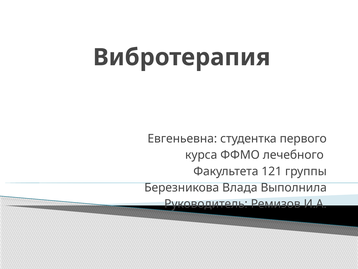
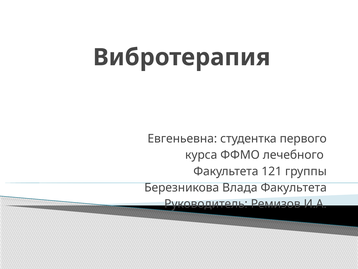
Влада Выполнила: Выполнила -> Факультета (294, 187)
